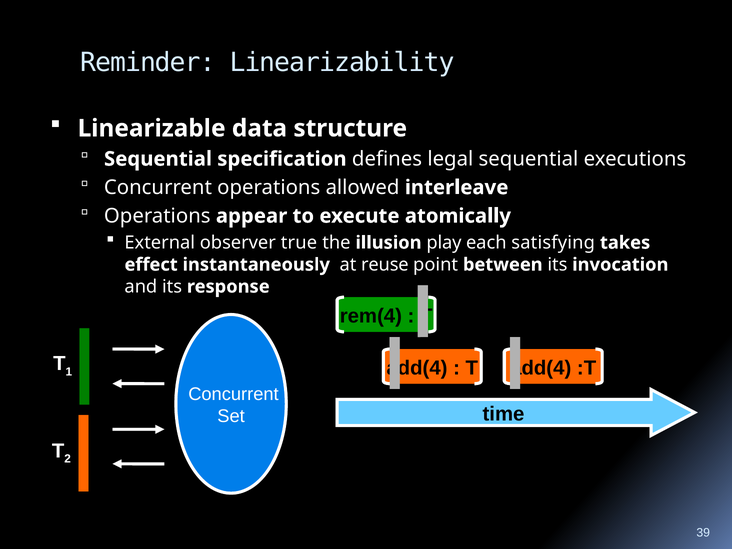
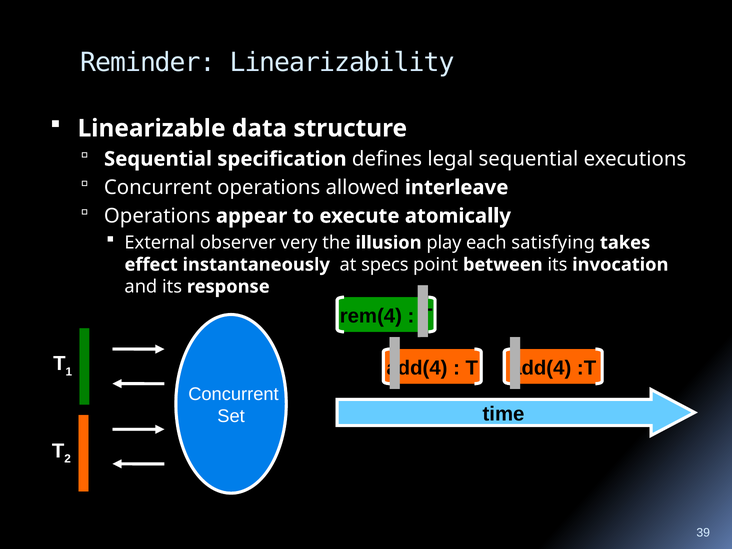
true: true -> very (299, 243)
reuse: reuse -> specs (385, 265)
